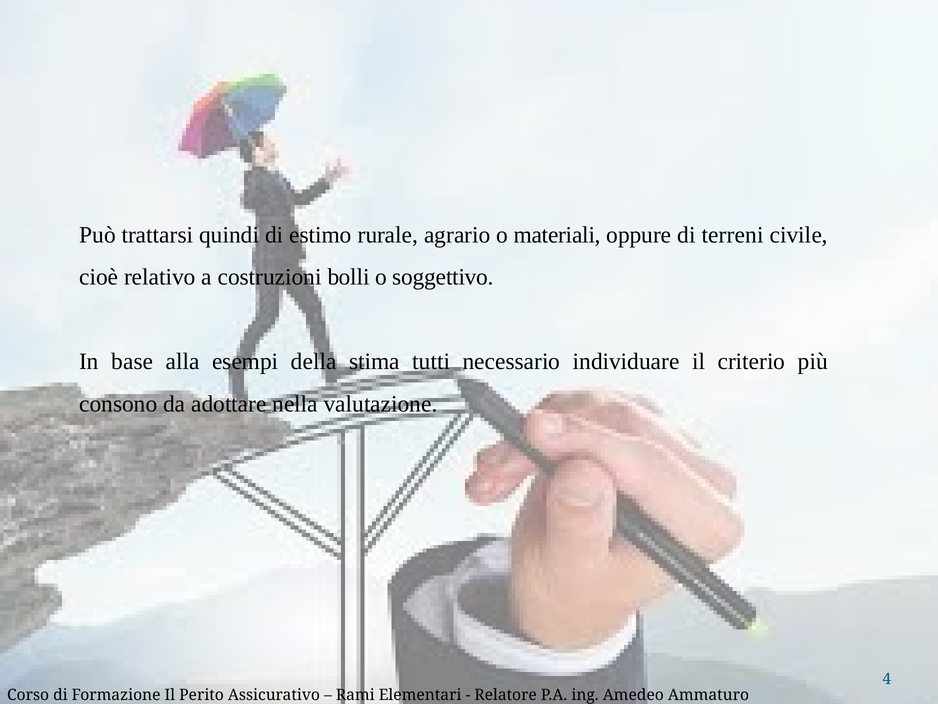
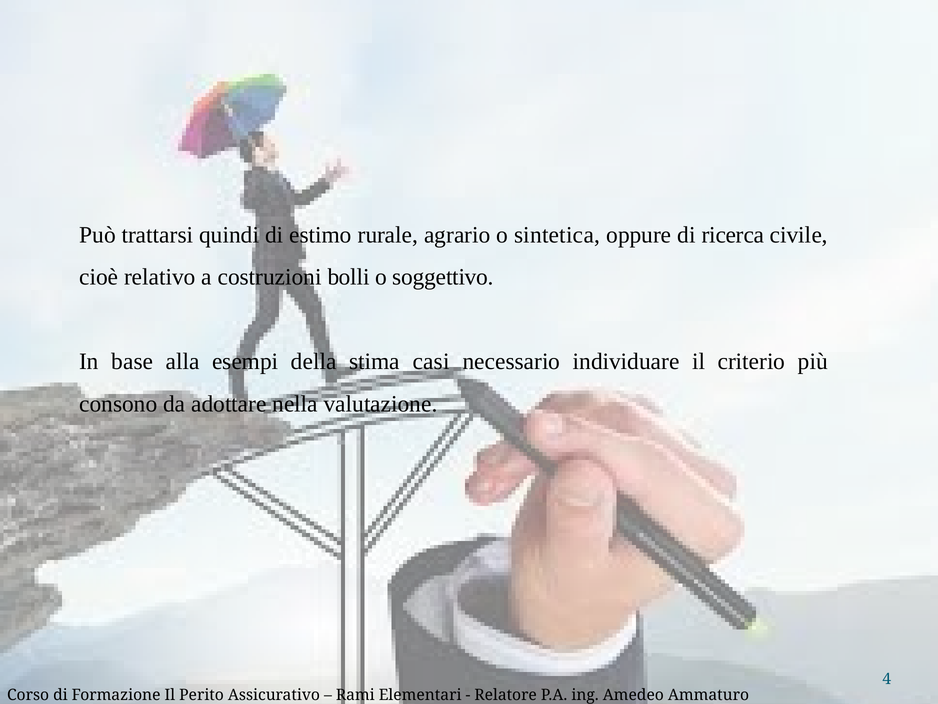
materiali: materiali -> sintetica (557, 235)
terreni: terreni -> ricerca (733, 235)
tutti: tutti -> casi (431, 361)
